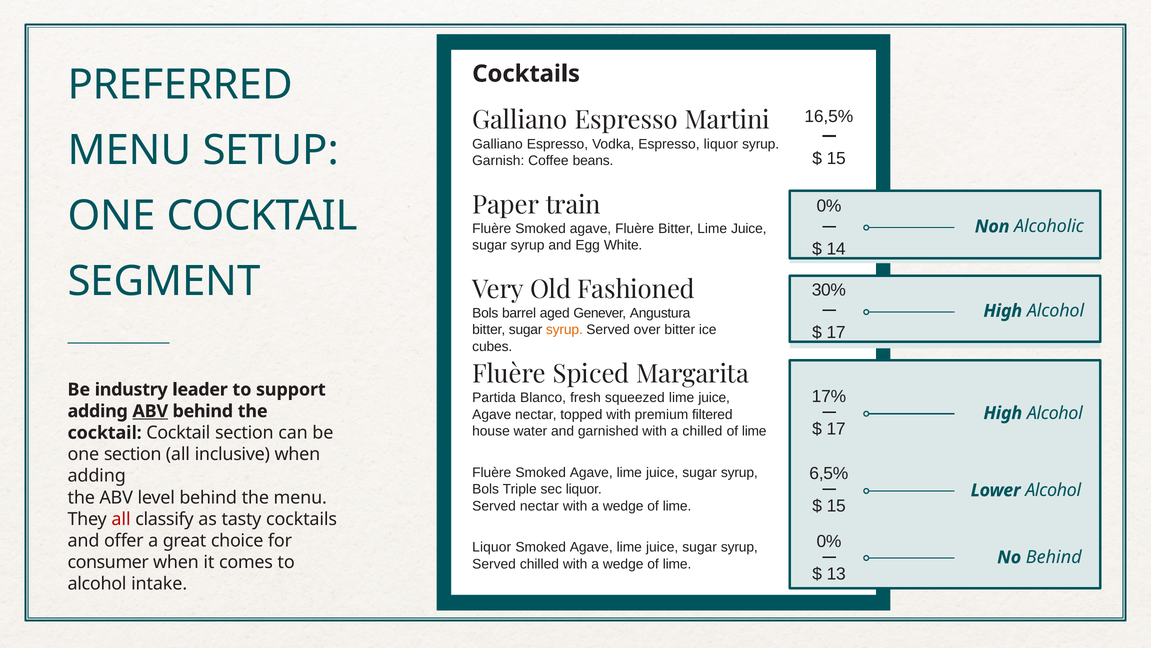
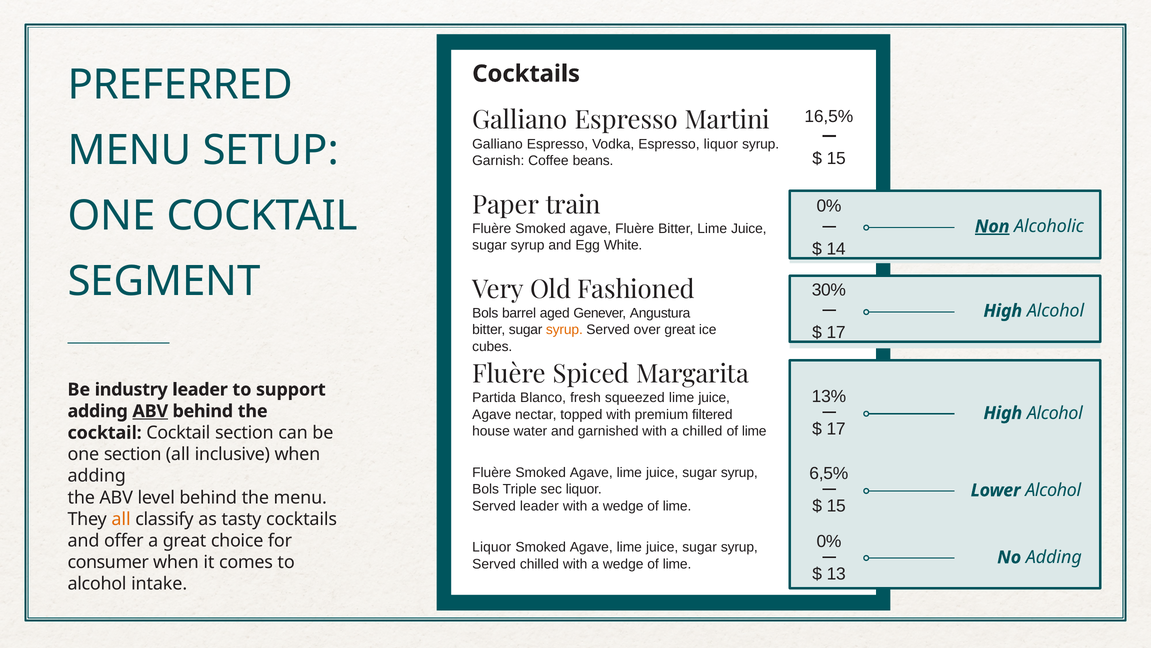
Non underline: none -> present (992, 226)
over bitter: bitter -> great (680, 330)
17%: 17% -> 13% (829, 396)
Served nectar: nectar -> leader (539, 506)
all colour: red -> orange (121, 519)
No Behind: Behind -> Adding (1054, 557)
